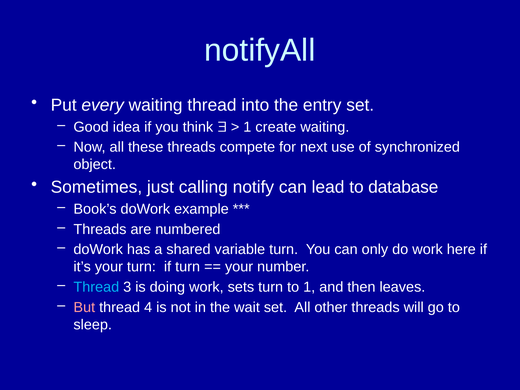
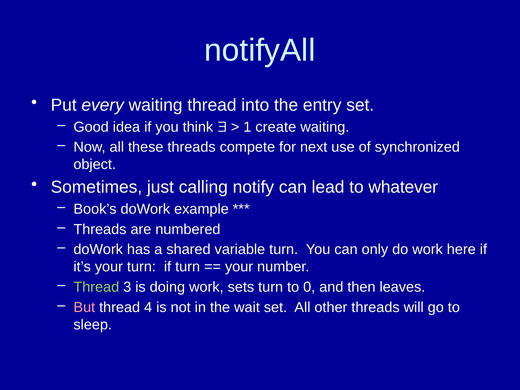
database: database -> whatever (403, 187)
Thread colour: light blue -> light green (96, 287)
to 1: 1 -> 0 (309, 287)
